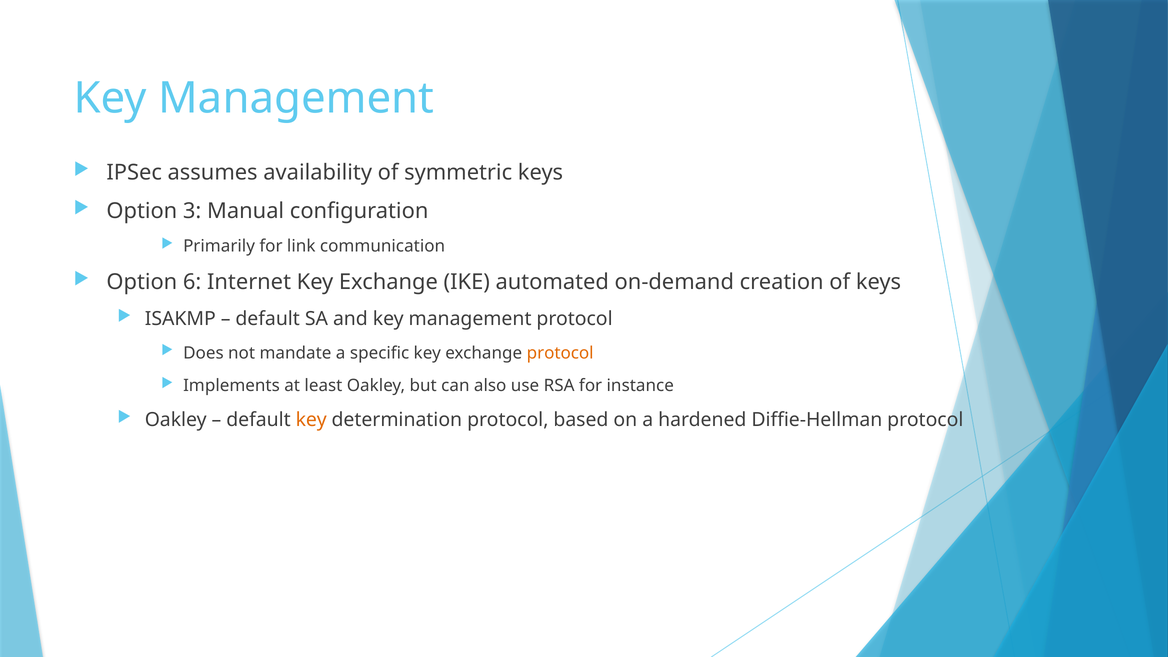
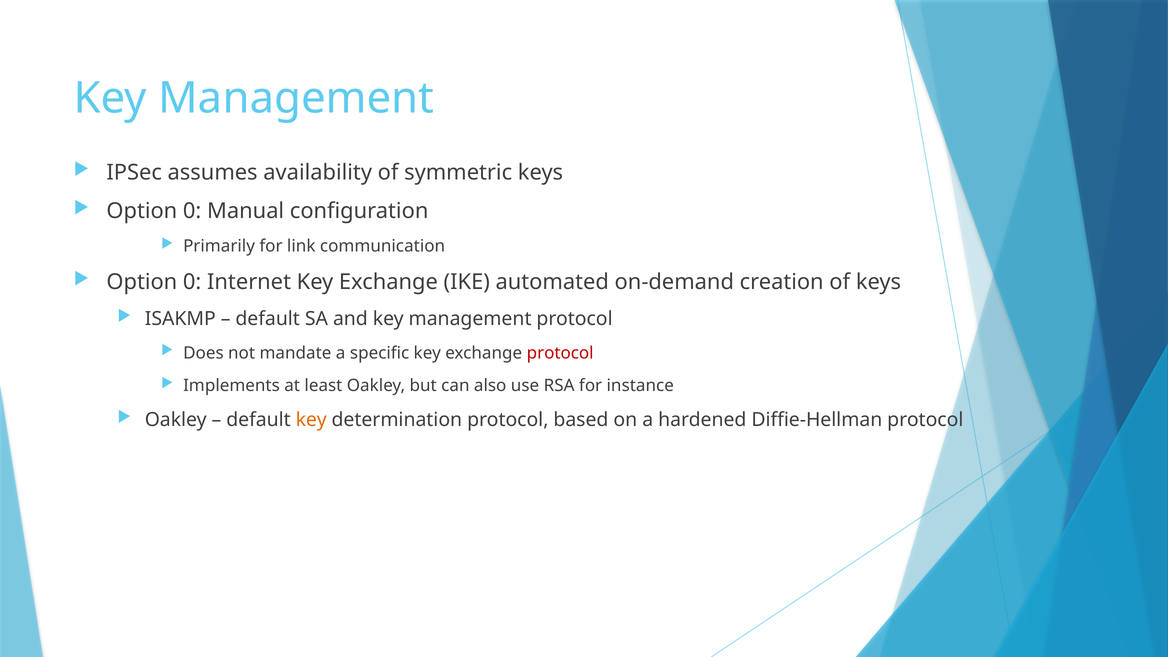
3: 3 -> 0 (192, 211)
6: 6 -> 0 (192, 282)
protocol colour: orange -> red (560, 353)
